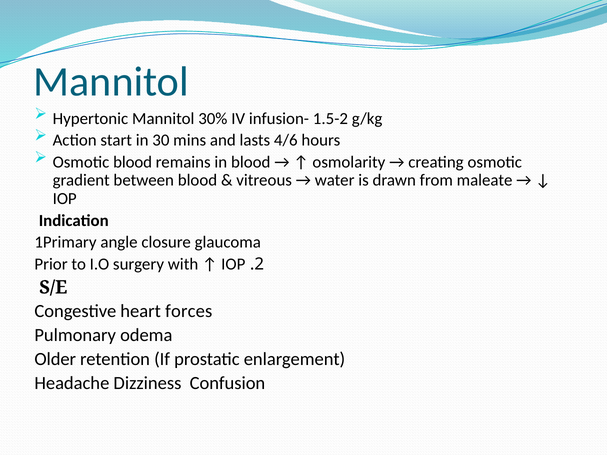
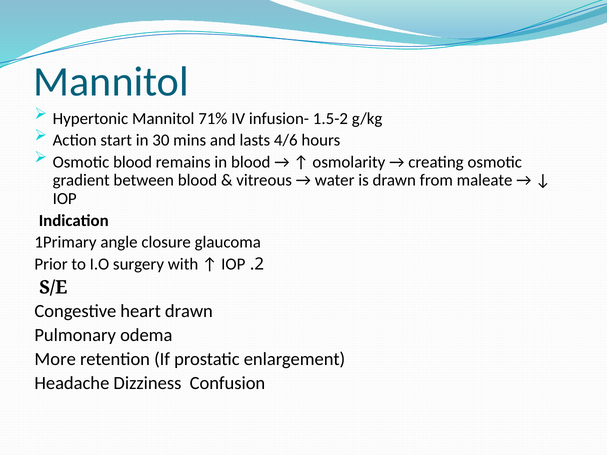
30%: 30% -> 71% (213, 119)
heart forces: forces -> drawn (189, 311)
Older: Older -> More (55, 359)
